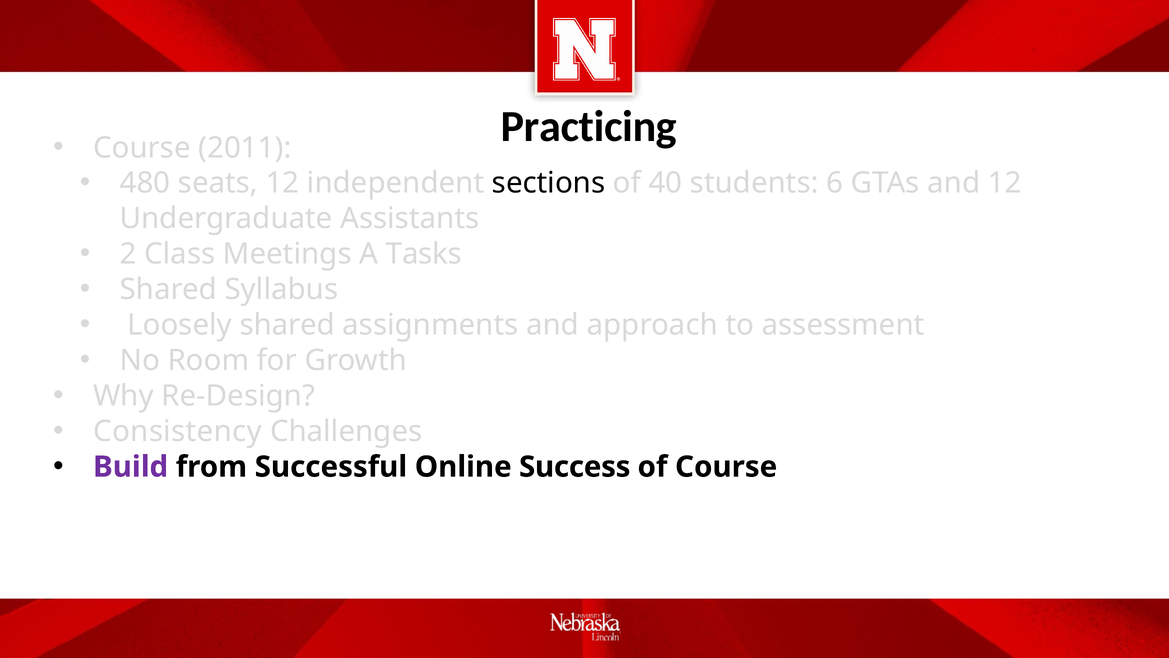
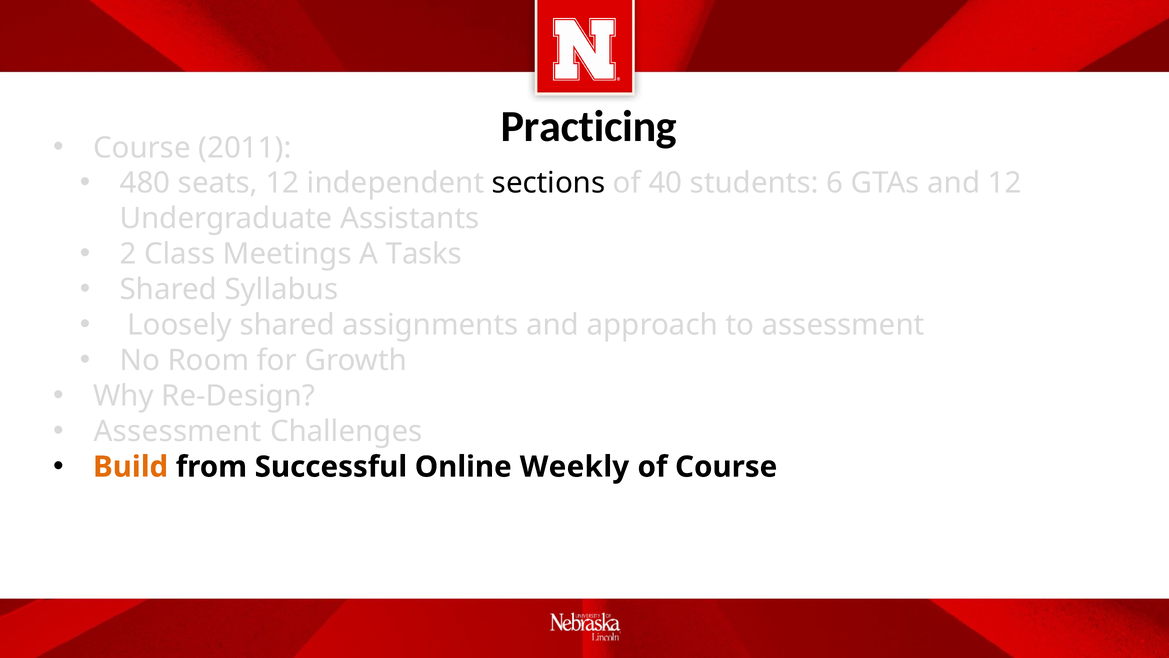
Consistency: Consistency -> Assessment (178, 431)
Build colour: purple -> orange (131, 467)
Success: Success -> Weekly (574, 467)
